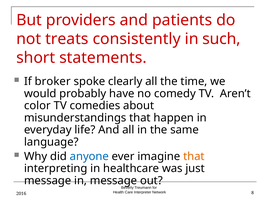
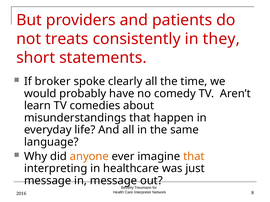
such: such -> they (221, 39)
color: color -> learn (37, 106)
anyone colour: blue -> orange (89, 157)
